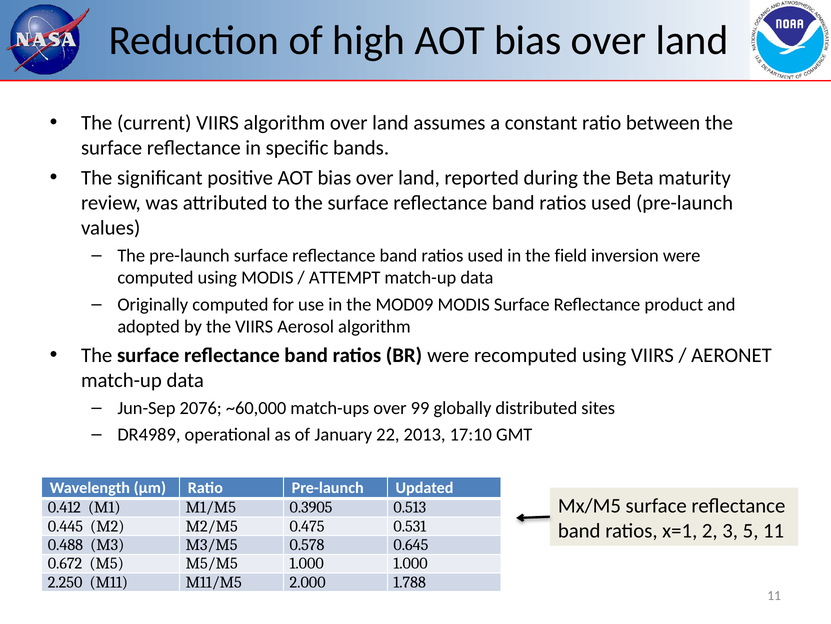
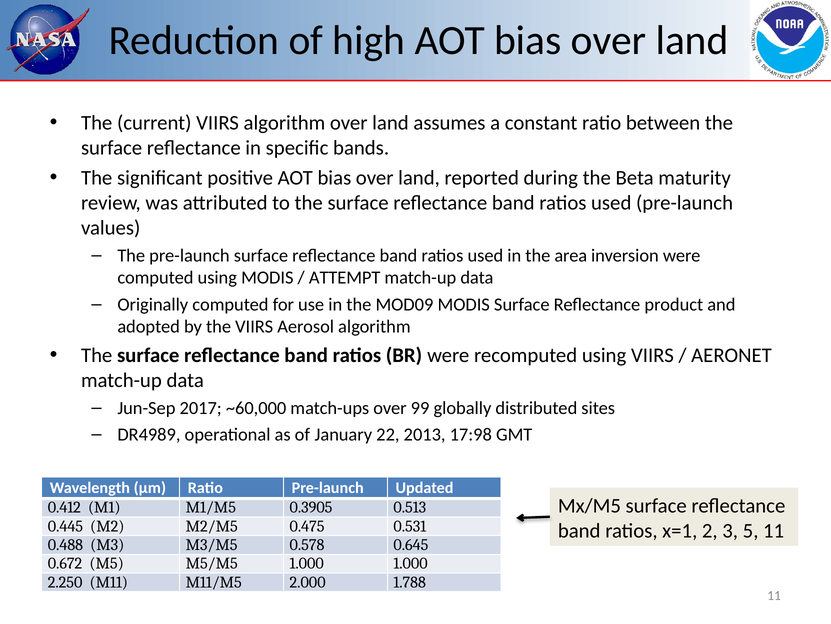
field: field -> area (571, 255)
2076: 2076 -> 2017 (201, 408)
17:10: 17:10 -> 17:98 (471, 434)
